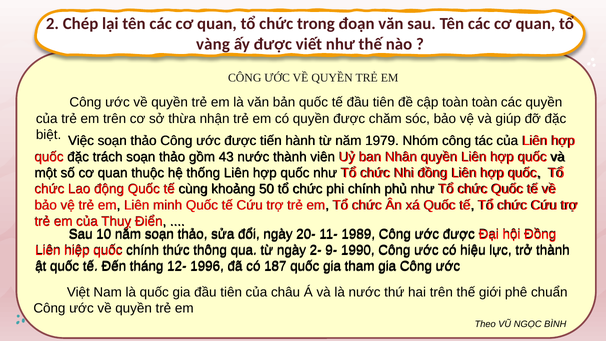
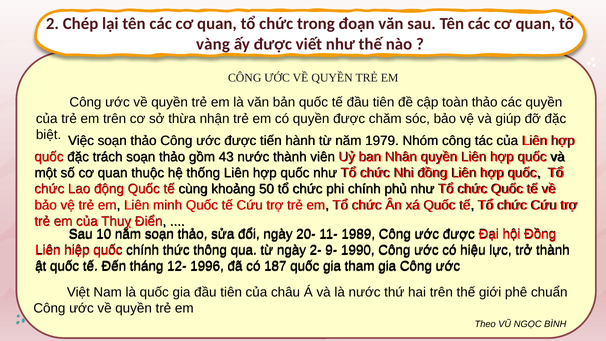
toàn toàn: toàn -> thảo (485, 103)
